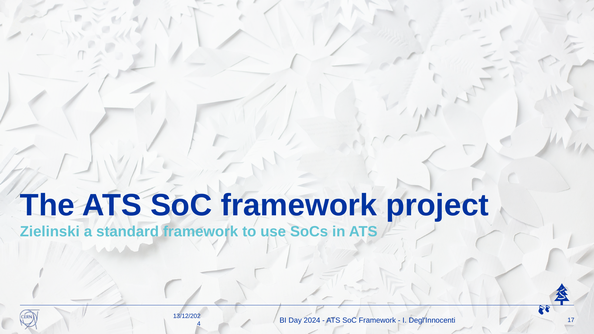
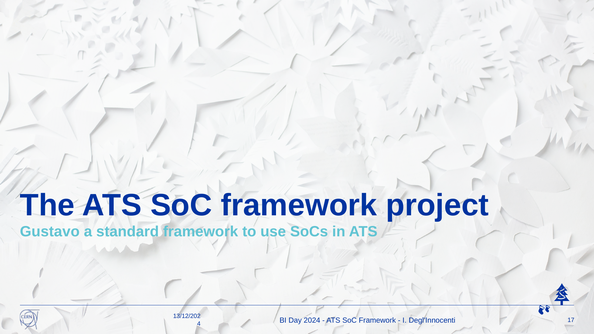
Zielinski: Zielinski -> Gustavo (50, 232)
